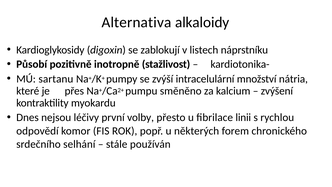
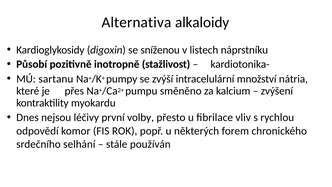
zablokují: zablokují -> sníženou (160, 50)
linii: linii -> vliv (243, 117)
